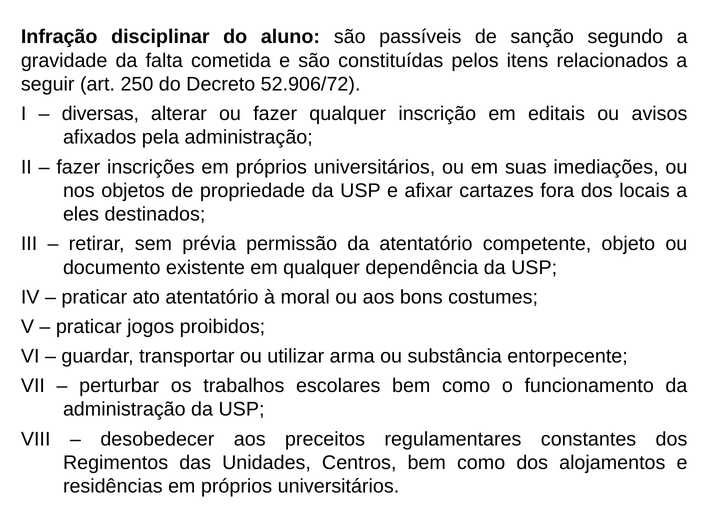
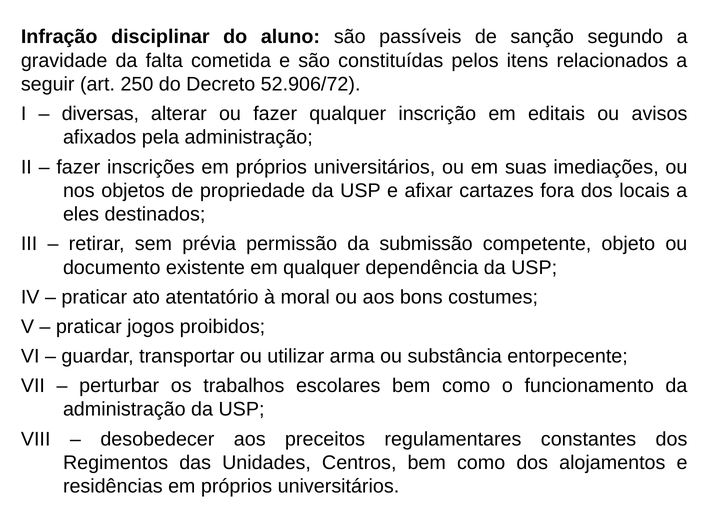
da atentatório: atentatório -> submissão (426, 244)
